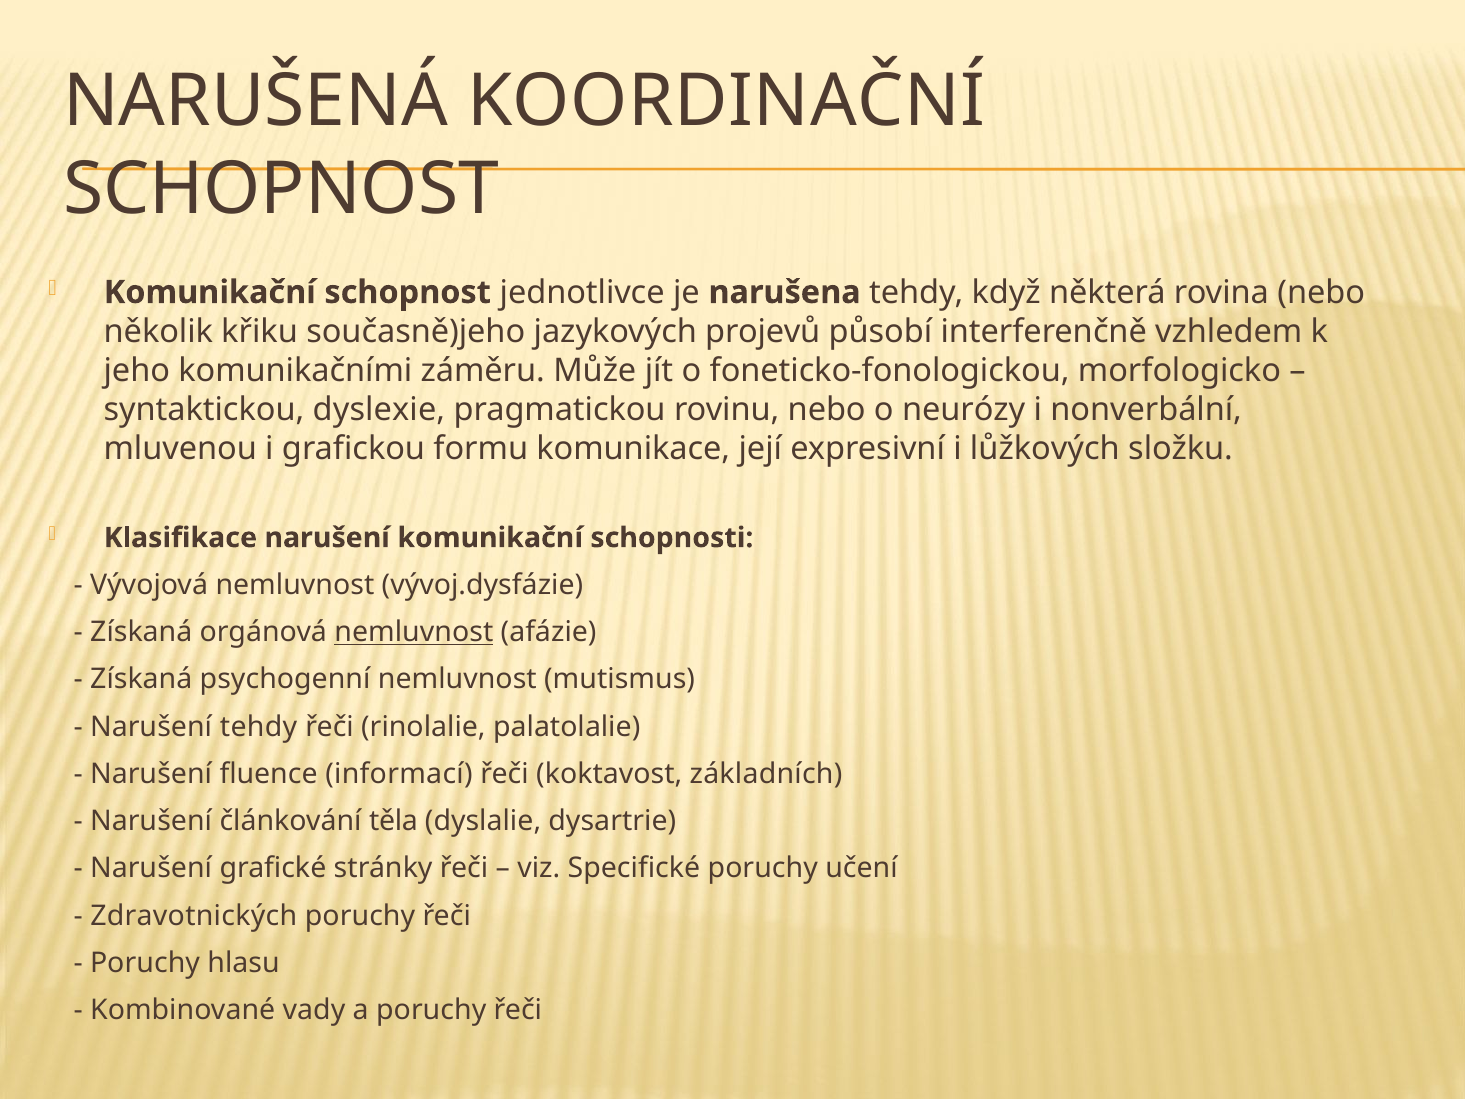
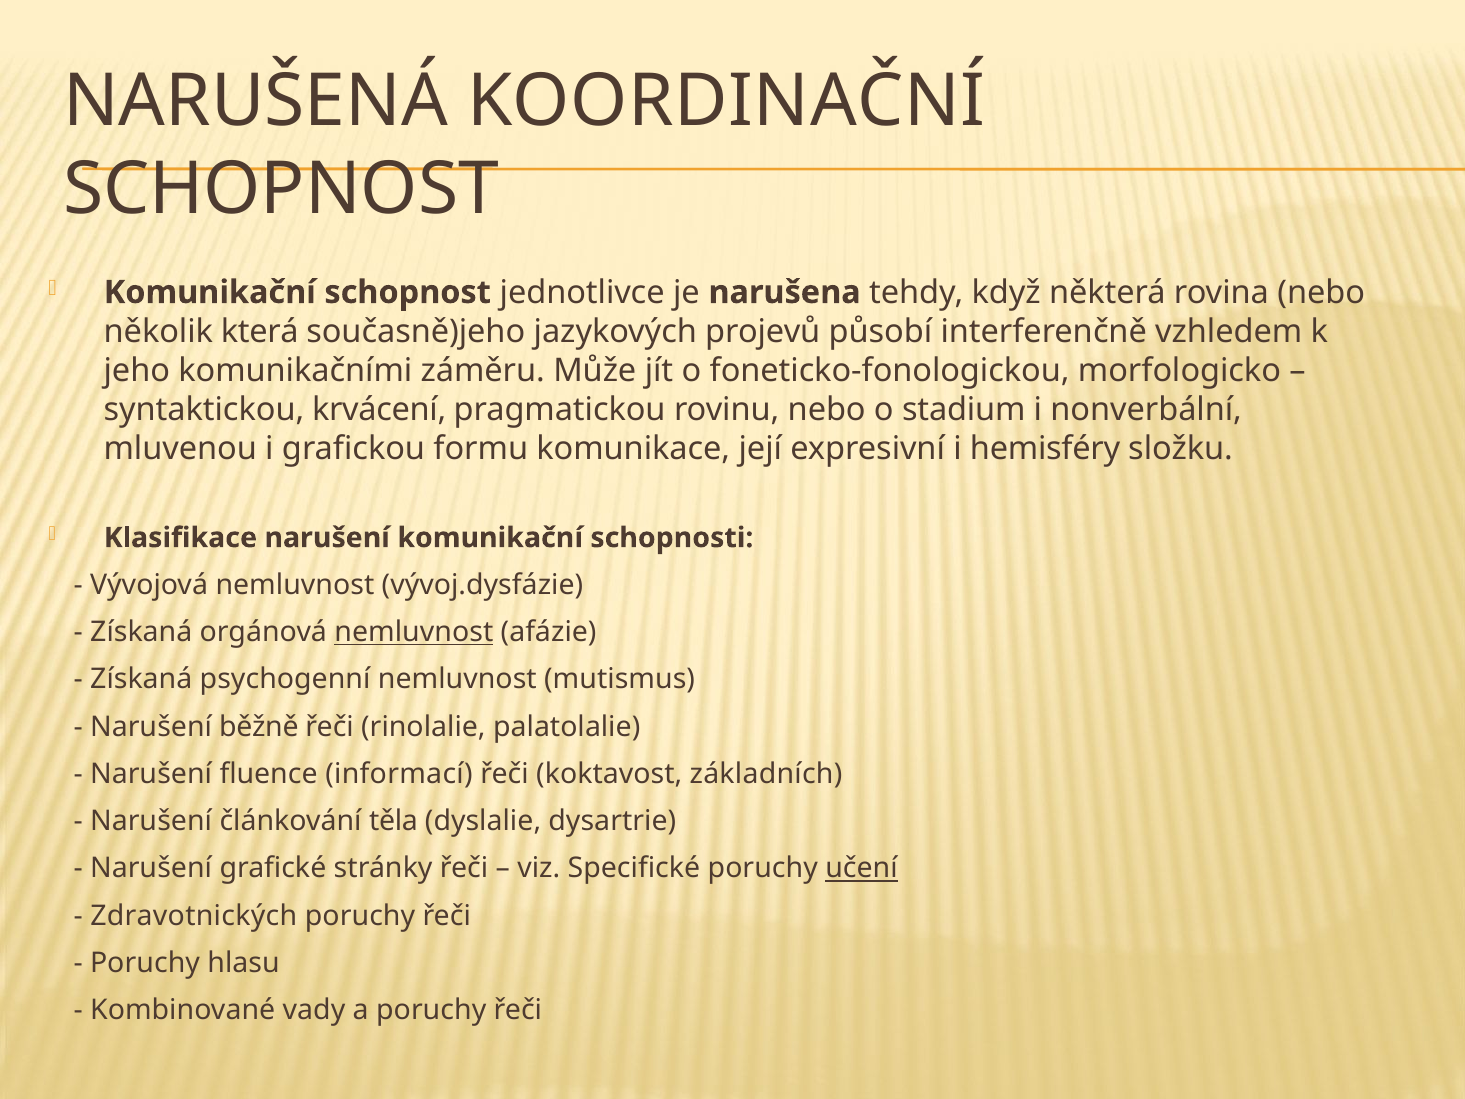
křiku: křiku -> která (260, 331)
dyslexie: dyslexie -> krvácení (379, 409)
neurózy: neurózy -> stadium (964, 409)
lůžkových: lůžkových -> hemisféry (1045, 448)
Narušení tehdy: tehdy -> běžně (259, 727)
učení underline: none -> present (861, 868)
